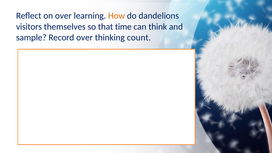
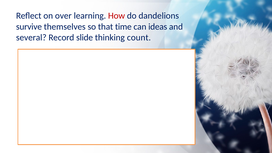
How colour: orange -> red (117, 16)
visitors: visitors -> survive (29, 27)
think: think -> ideas (158, 27)
sample: sample -> several (31, 38)
Record over: over -> slide (85, 38)
